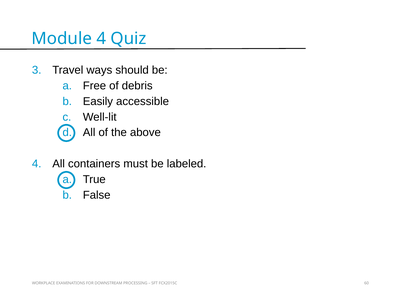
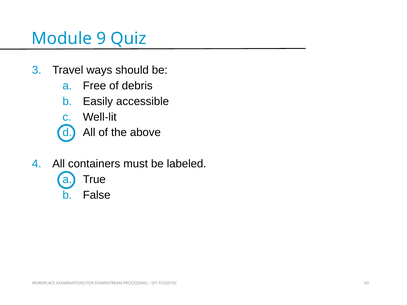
Module 4: 4 -> 9 (101, 38)
